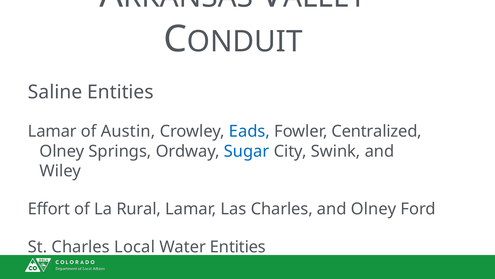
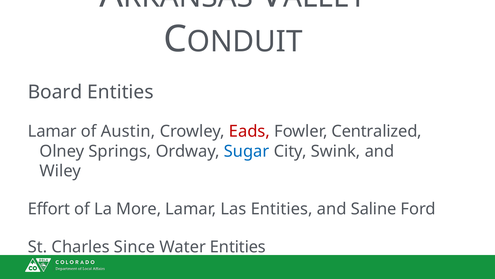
Saline: Saline -> Board (55, 92)
Eads colour: blue -> red (249, 131)
Rural: Rural -> More (139, 209)
Las Charles: Charles -> Entities (282, 209)
and Olney: Olney -> Saline (374, 209)
Local: Local -> Since (135, 247)
